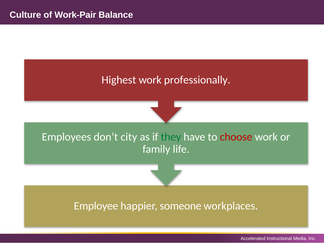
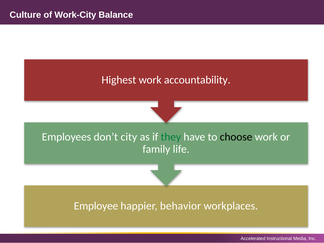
Work-Pair: Work-Pair -> Work-City (75, 15)
professionally: professionally -> accountability (197, 80)
choose colour: red -> black (236, 137)
someone: someone -> behavior (181, 206)
